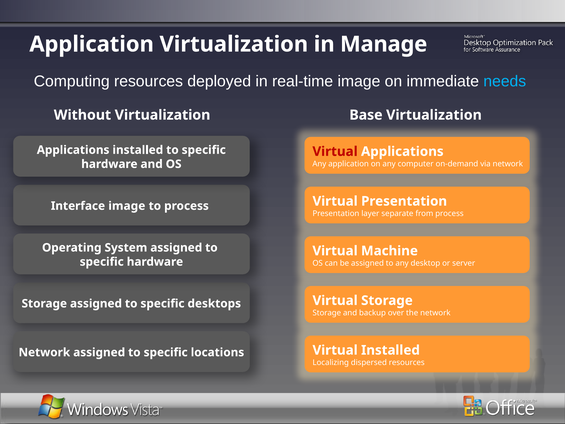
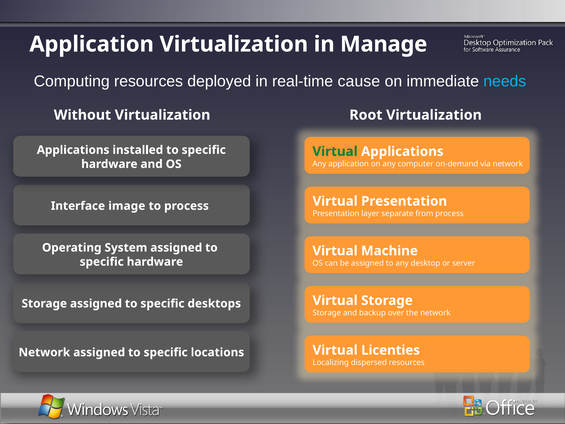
real-time image: image -> cause (359, 81)
Base: Base -> Root (366, 115)
Virtual colour: red -> green (335, 151)
Virtual Installed: Installed -> Licenties (391, 350)
